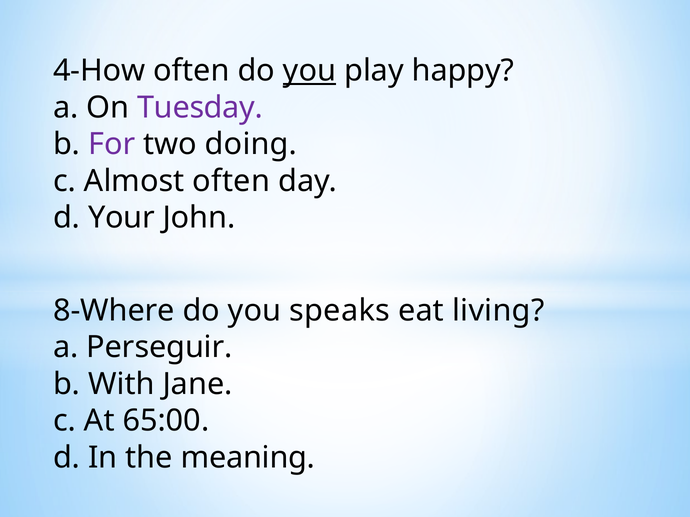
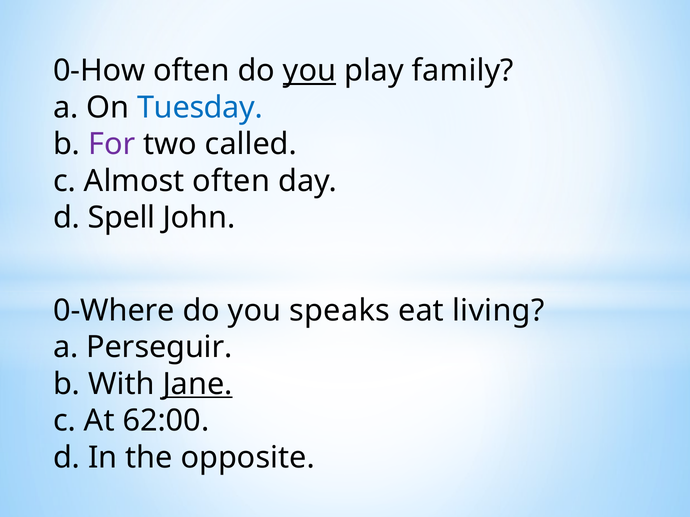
4-How: 4-How -> 0-How (99, 71)
happy: happy -> family (463, 71)
Tuesday colour: purple -> blue (200, 108)
doing: doing -> called (251, 144)
Your: Your -> Spell (121, 218)
8-Where: 8-Where -> 0-Where (114, 311)
Jane underline: none -> present (198, 384)
65:00: 65:00 -> 62:00 (166, 421)
meaning: meaning -> opposite (248, 458)
